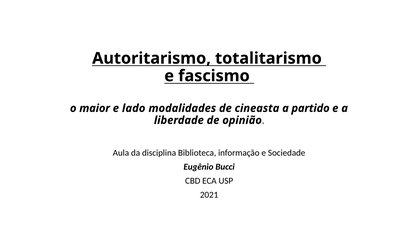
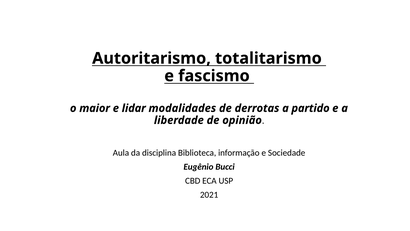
lado: lado -> lidar (134, 108)
cineasta: cineasta -> derrotas (257, 108)
